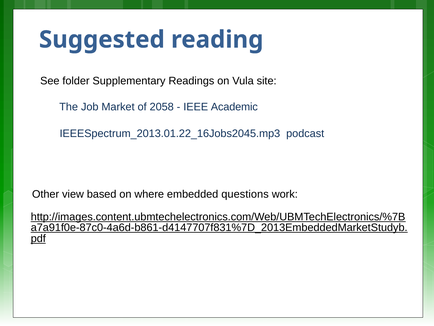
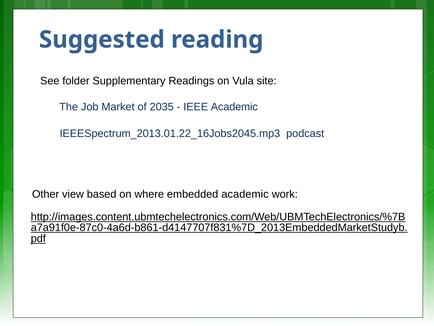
2058: 2058 -> 2035 (162, 107)
embedded questions: questions -> academic (245, 194)
